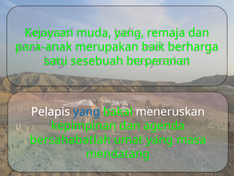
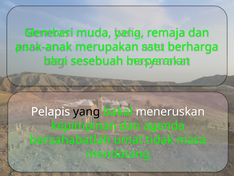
Kejayaan: Kejayaan -> Memberi (49, 33)
baik: baik -> satu (153, 47)
satu: satu -> idea (56, 61)
yang colour: blue -> black (87, 111)
umat yang: yang -> tidak (160, 139)
